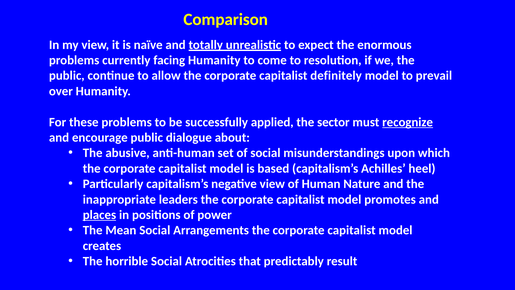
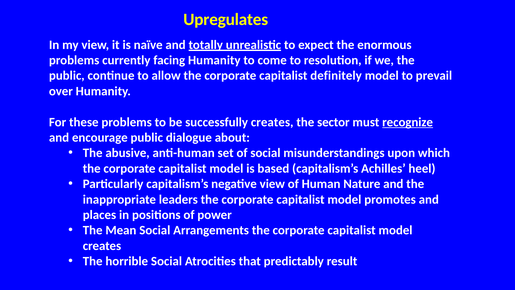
Comparison: Comparison -> Upregulates (226, 20)
successfully applied: applied -> creates (272, 122)
places underline: present -> none (99, 215)
